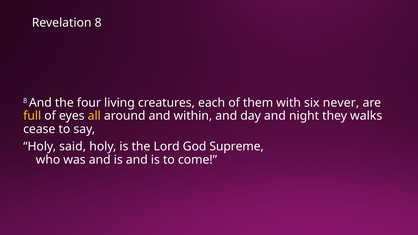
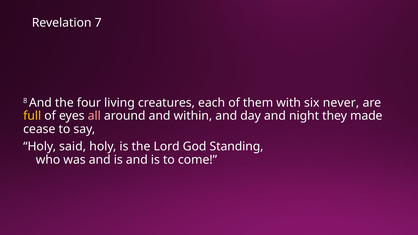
Revelation 8: 8 -> 7 (98, 23)
all colour: yellow -> pink (94, 116)
walks: walks -> made (366, 116)
Supreme: Supreme -> Standing (237, 147)
